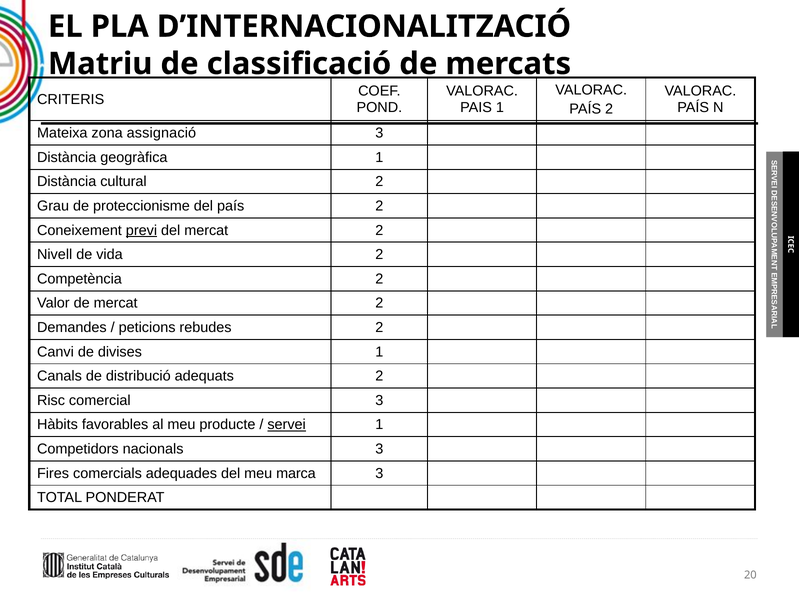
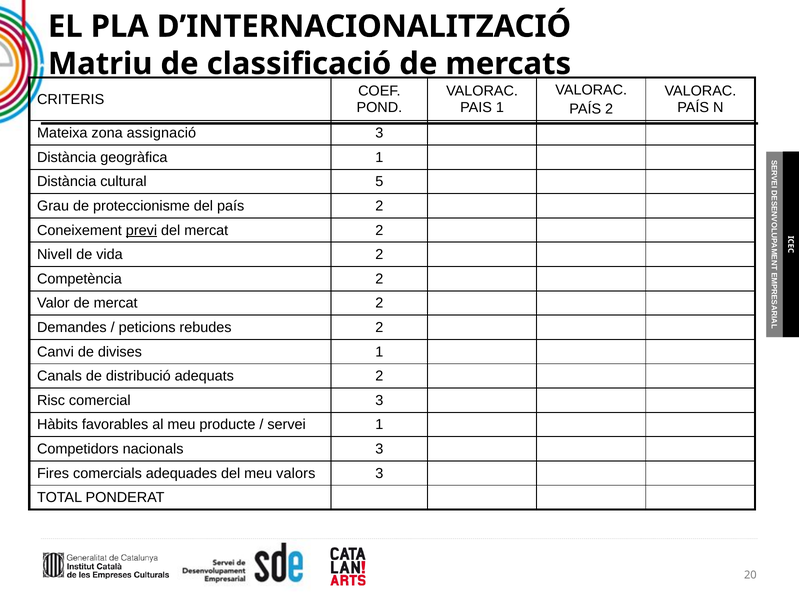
cultural 2: 2 -> 5 (379, 182)
servei underline: present -> none (287, 425)
marca: marca -> valors (296, 474)
